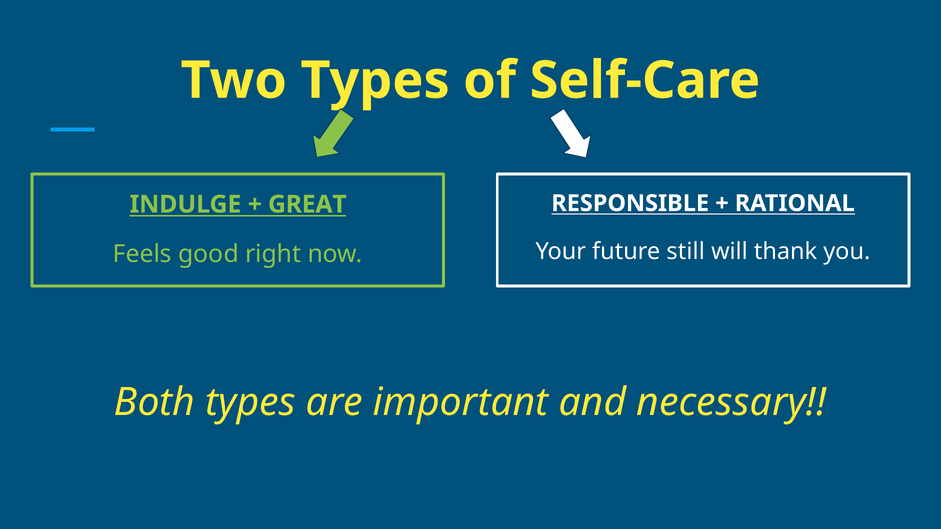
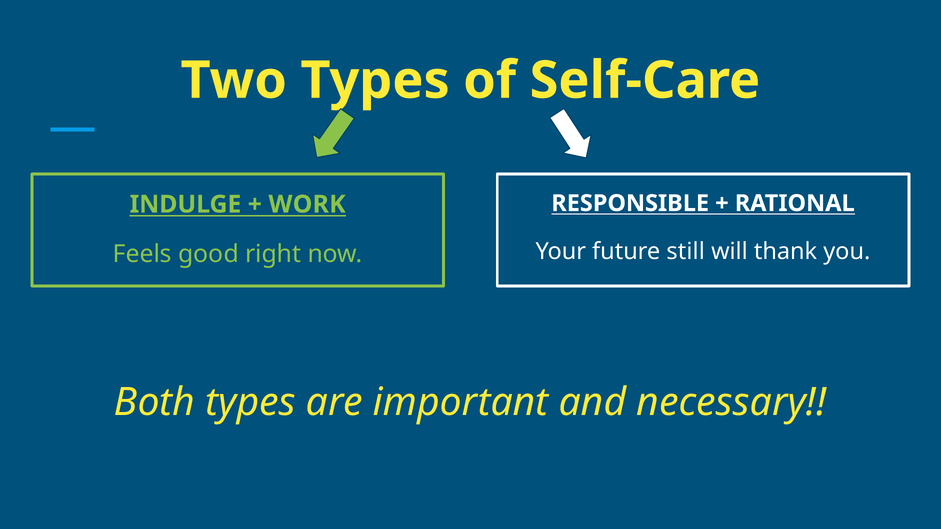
GREAT: GREAT -> WORK (307, 204)
